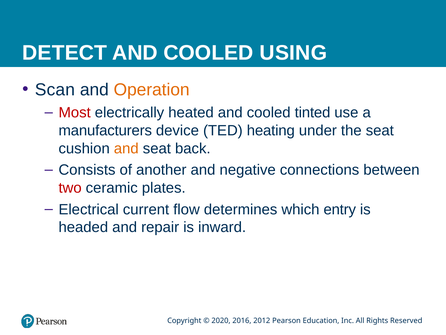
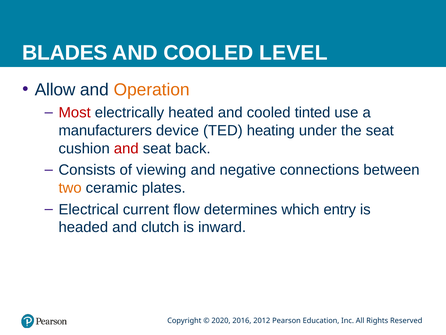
DETECT: DETECT -> BLADES (65, 53)
USING: USING -> LEVEL (293, 53)
Scan: Scan -> Allow (55, 90)
and colour: orange -> red (126, 148)
another: another -> viewing (161, 170)
two colour: red -> orange (70, 188)
repair: repair -> clutch (160, 227)
